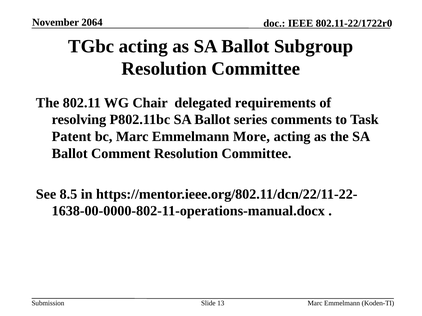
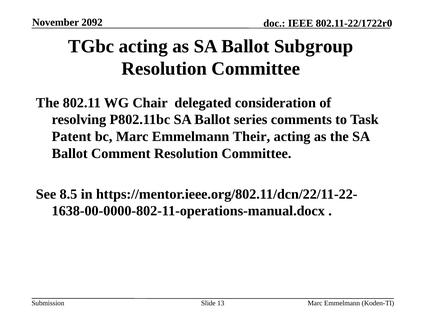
2064: 2064 -> 2092 (92, 22)
requirements: requirements -> consideration (275, 103)
More: More -> Their (251, 137)
